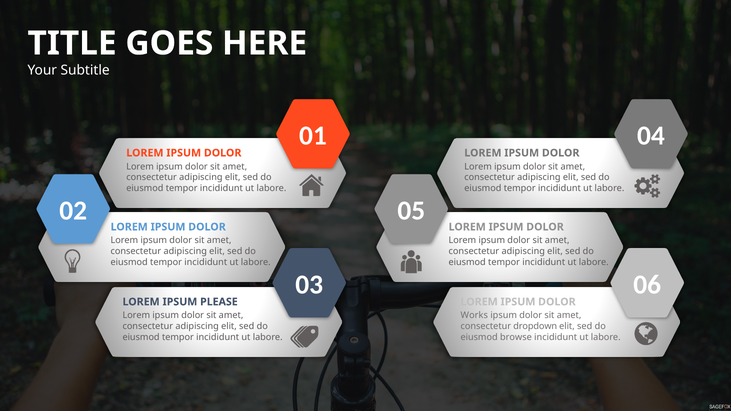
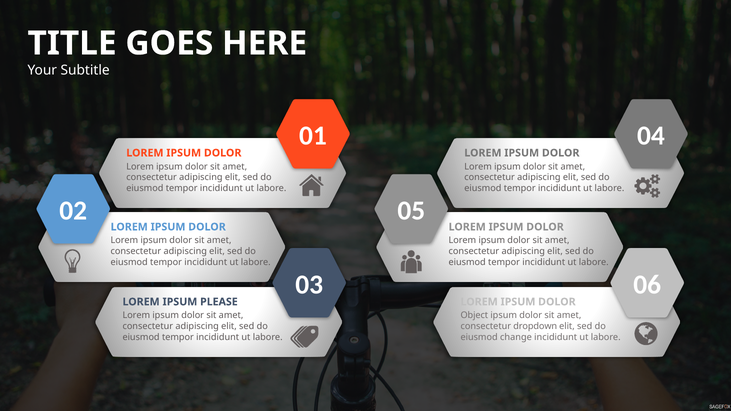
Works: Works -> Object (474, 316)
browse: browse -> change (516, 338)
